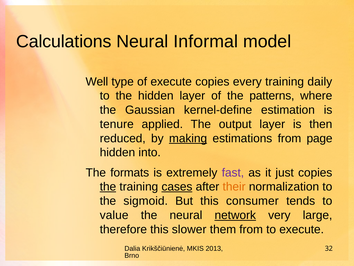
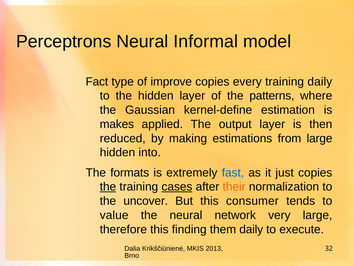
Calculations: Calculations -> Perceptrons (64, 41)
Well: Well -> Fact (97, 81)
of execute: execute -> improve (171, 81)
tenure: tenure -> makes (117, 124)
making underline: present -> none (188, 138)
from page: page -> large (320, 138)
fast colour: purple -> blue (233, 172)
sigmoid: sigmoid -> uncover (146, 201)
network underline: present -> none (235, 215)
slower: slower -> finding (189, 229)
them from: from -> daily (251, 229)
